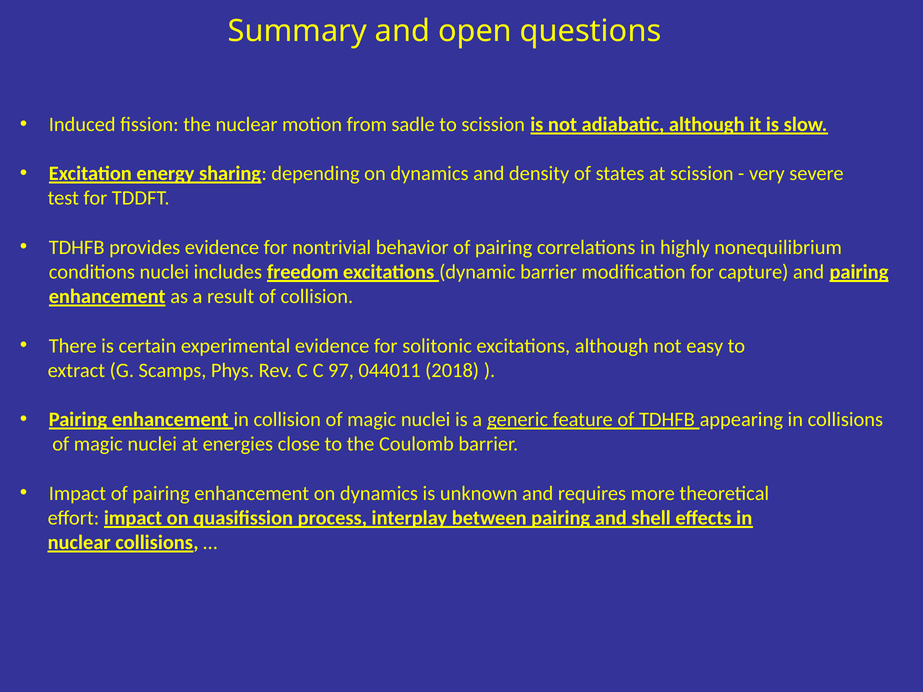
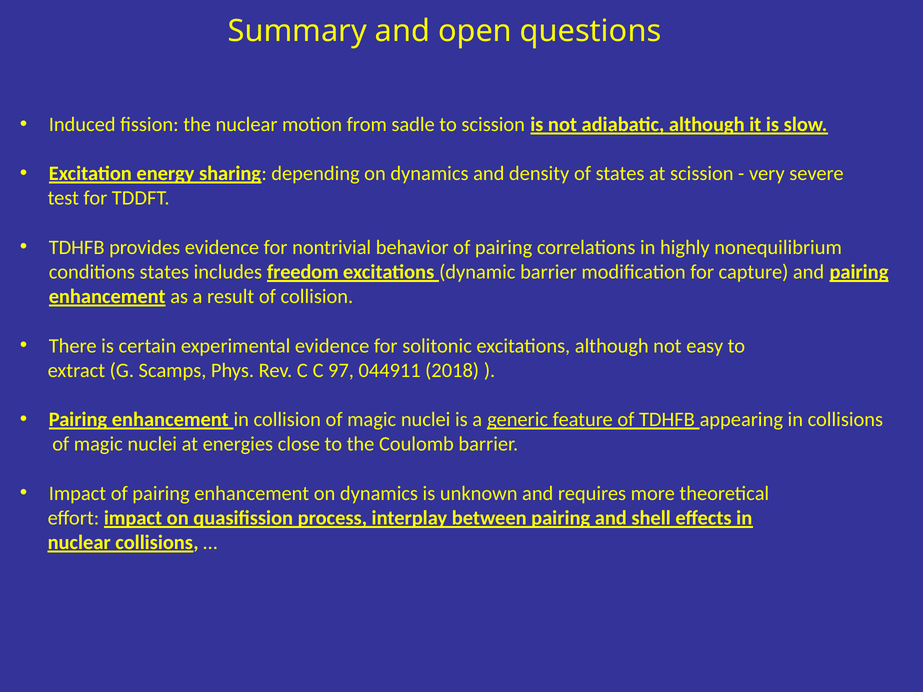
conditions nuclei: nuclei -> states (164, 272)
044011: 044011 -> 044911 (390, 371)
